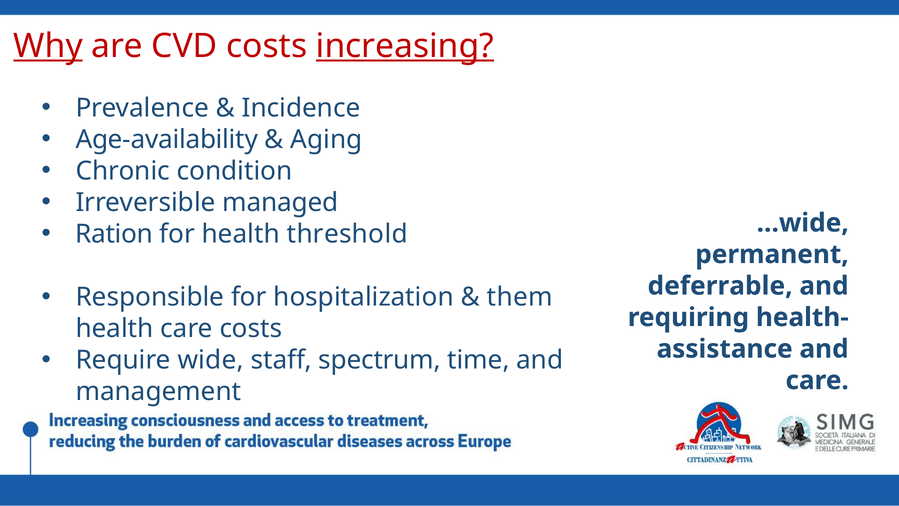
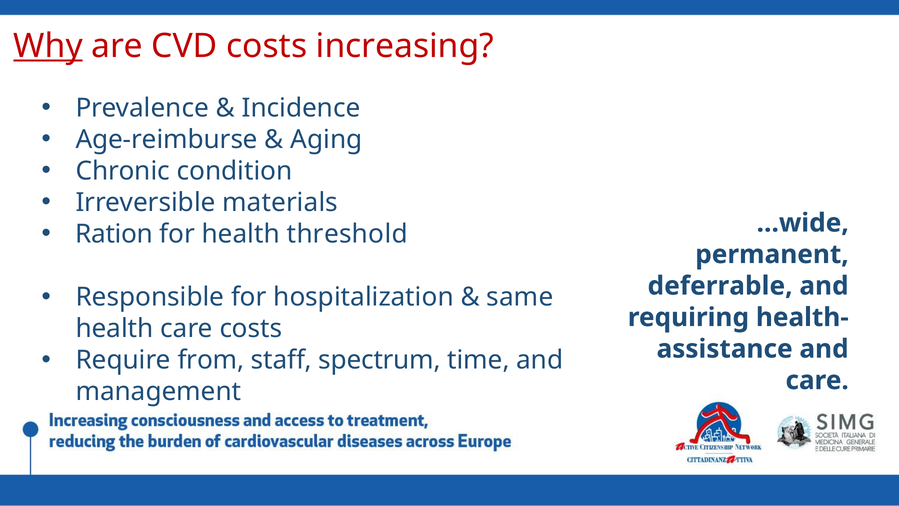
increasing underline: present -> none (405, 46)
Age-availability: Age-availability -> Age-reimburse (167, 140)
managed: managed -> materials (280, 203)
them: them -> same (520, 297)
wide: wide -> from (211, 360)
